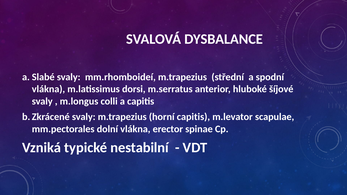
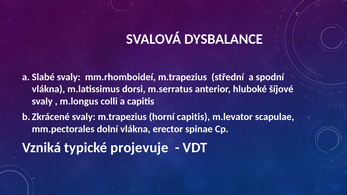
nestabilní: nestabilní -> projevuje (139, 148)
